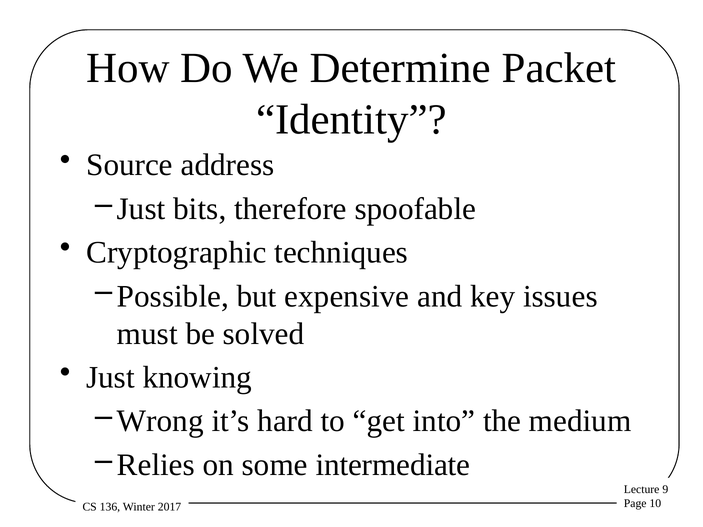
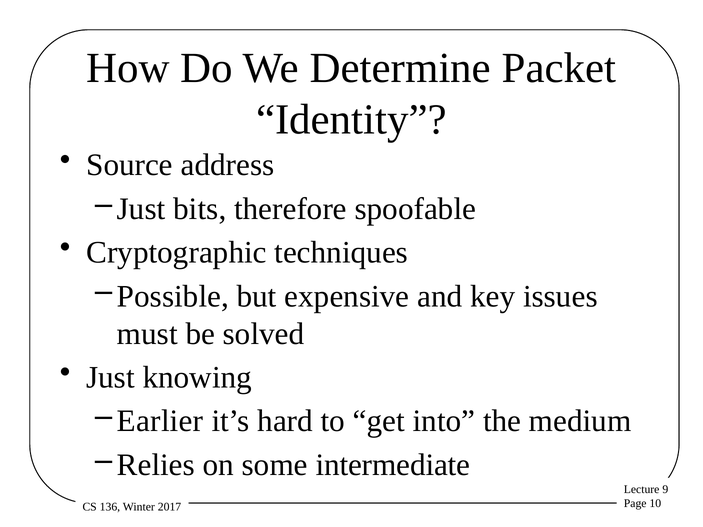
Wrong: Wrong -> Earlier (160, 421)
